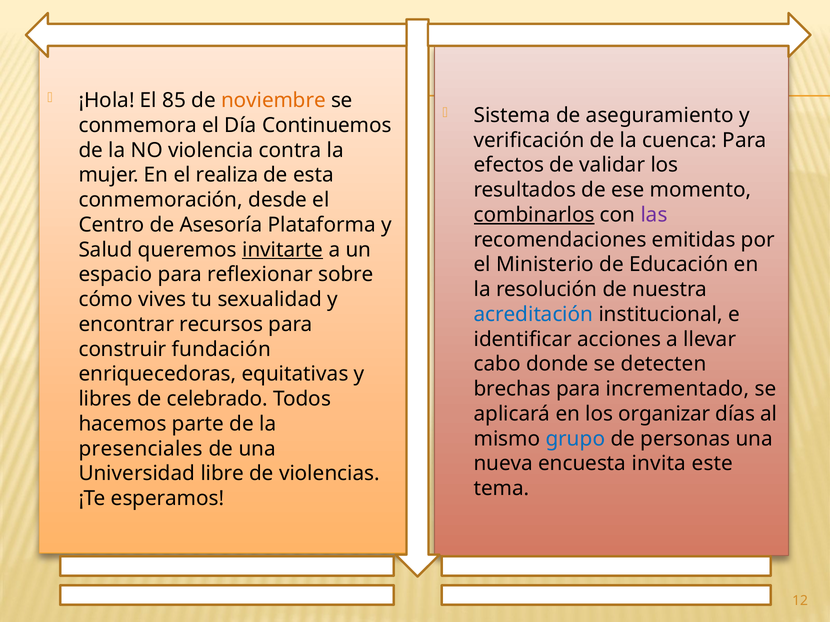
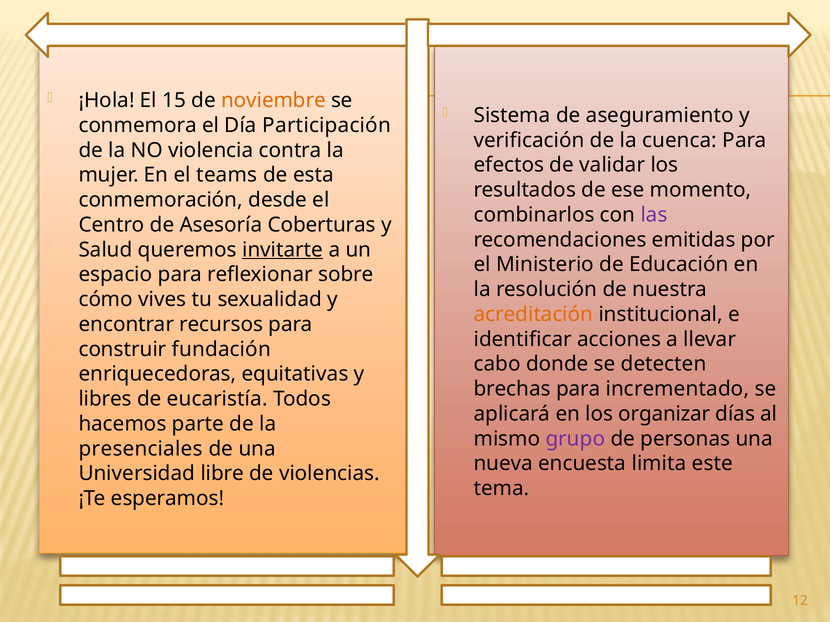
85: 85 -> 15 (174, 100)
Continuemos: Continuemos -> Participación (327, 125)
realiza: realiza -> teams (227, 175)
combinarlos underline: present -> none (534, 215)
Plataforma: Plataforma -> Coberturas (322, 225)
acreditación colour: blue -> orange (533, 315)
celebrado: celebrado -> eucaristía (217, 399)
grupo colour: blue -> purple (575, 439)
invita: invita -> limita (659, 464)
